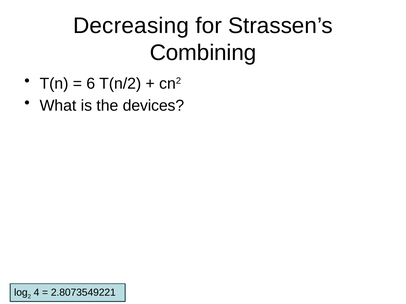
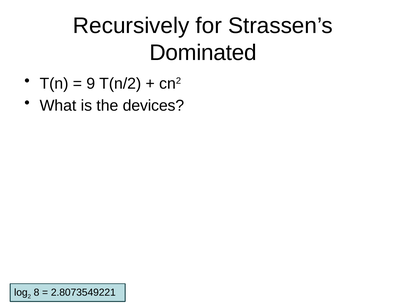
Decreasing: Decreasing -> Recursively (131, 26)
Combining: Combining -> Dominated (203, 53)
6: 6 -> 9 (91, 84)
4: 4 -> 8 (37, 293)
